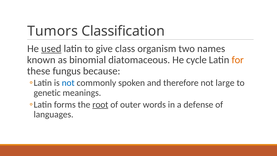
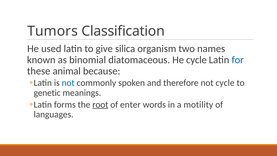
used underline: present -> none (51, 49)
class: class -> silica (125, 49)
for colour: orange -> blue (238, 60)
fungus: fungus -> animal (67, 71)
not large: large -> cycle (225, 83)
outer: outer -> enter (130, 104)
defense: defense -> motility (198, 104)
